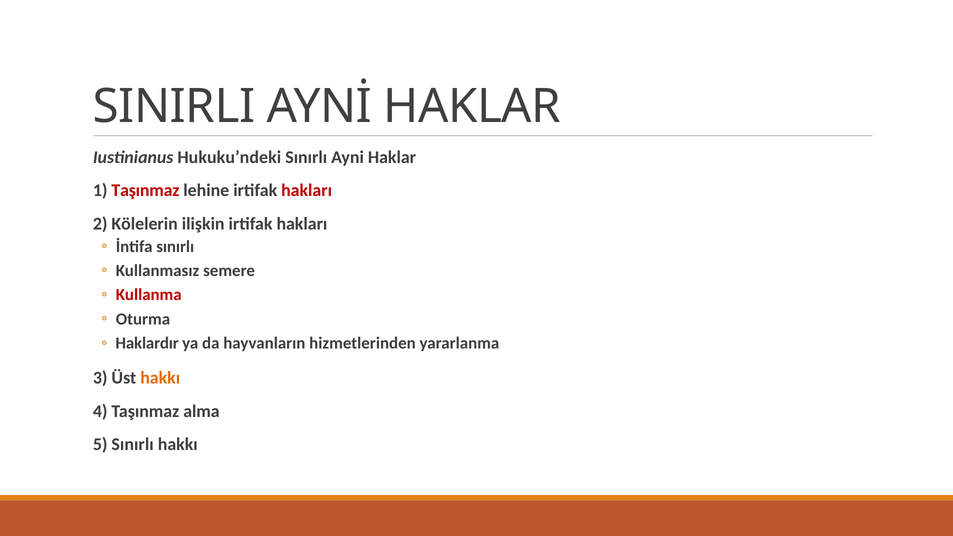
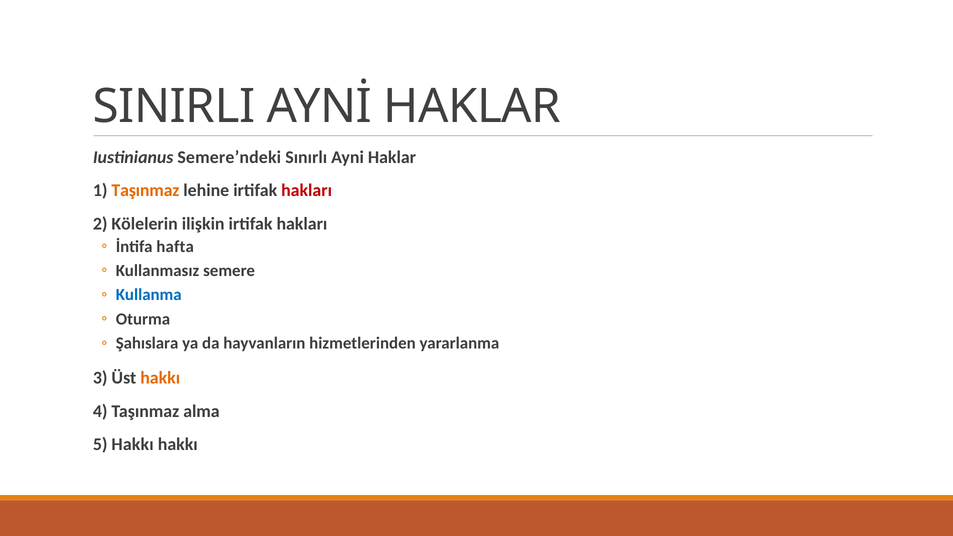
Hukuku’ndeki: Hukuku’ndeki -> Semere’ndeki (229, 157)
Taşınmaz colour: red -> orange (145, 191)
İntifa sınırlı: sınırlı -> hafta (175, 247)
Kullanma colour: red -> blue (149, 295)
Haklardır: Haklardır -> Şahıslara (147, 343)
5 Sınırlı: Sınırlı -> Hakkı (133, 444)
